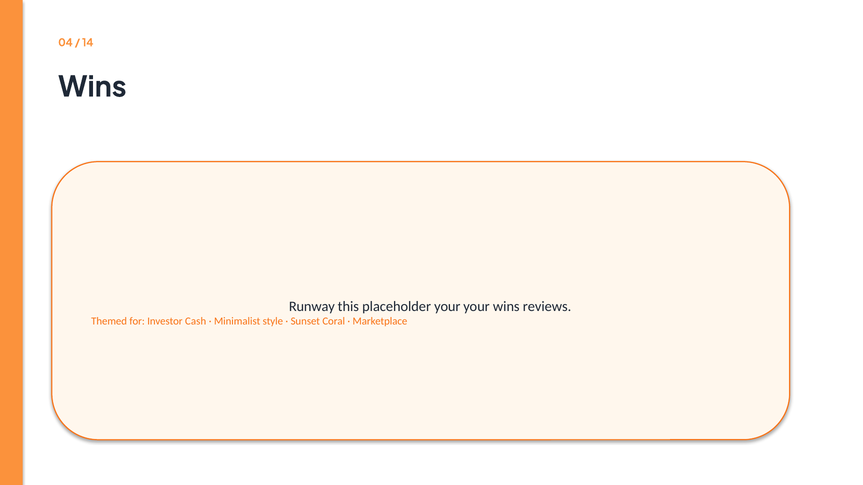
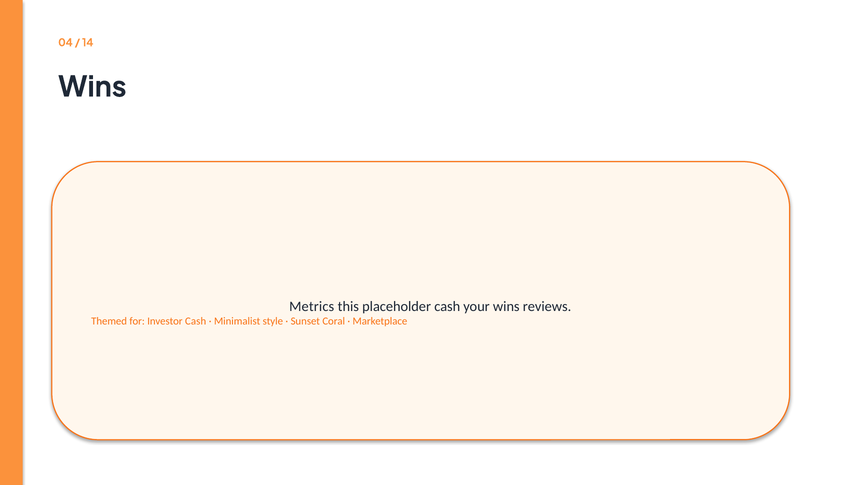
Runway: Runway -> Metrics (312, 307)
placeholder your: your -> cash (447, 307)
